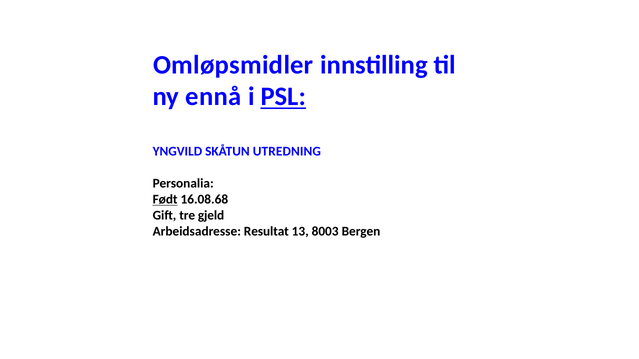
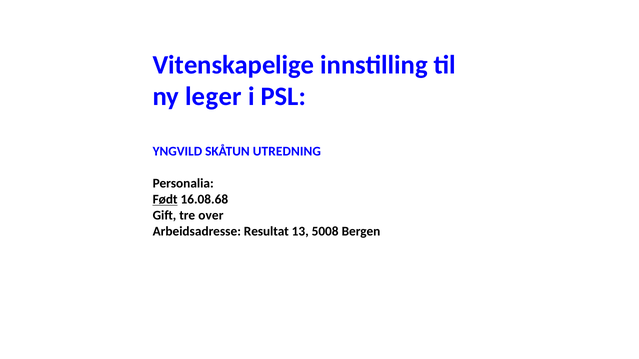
Omløpsmidler: Omløpsmidler -> Vitenskapelige (233, 65)
ennå: ennå -> leger (213, 97)
PSL underline: present -> none (283, 97)
gjeld: gjeld -> over (211, 216)
8003: 8003 -> 5008 (325, 232)
